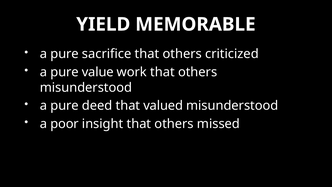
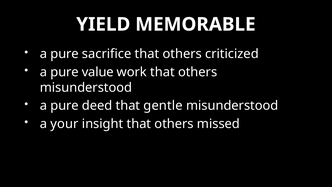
valued: valued -> gentle (163, 106)
poor: poor -> your (64, 124)
